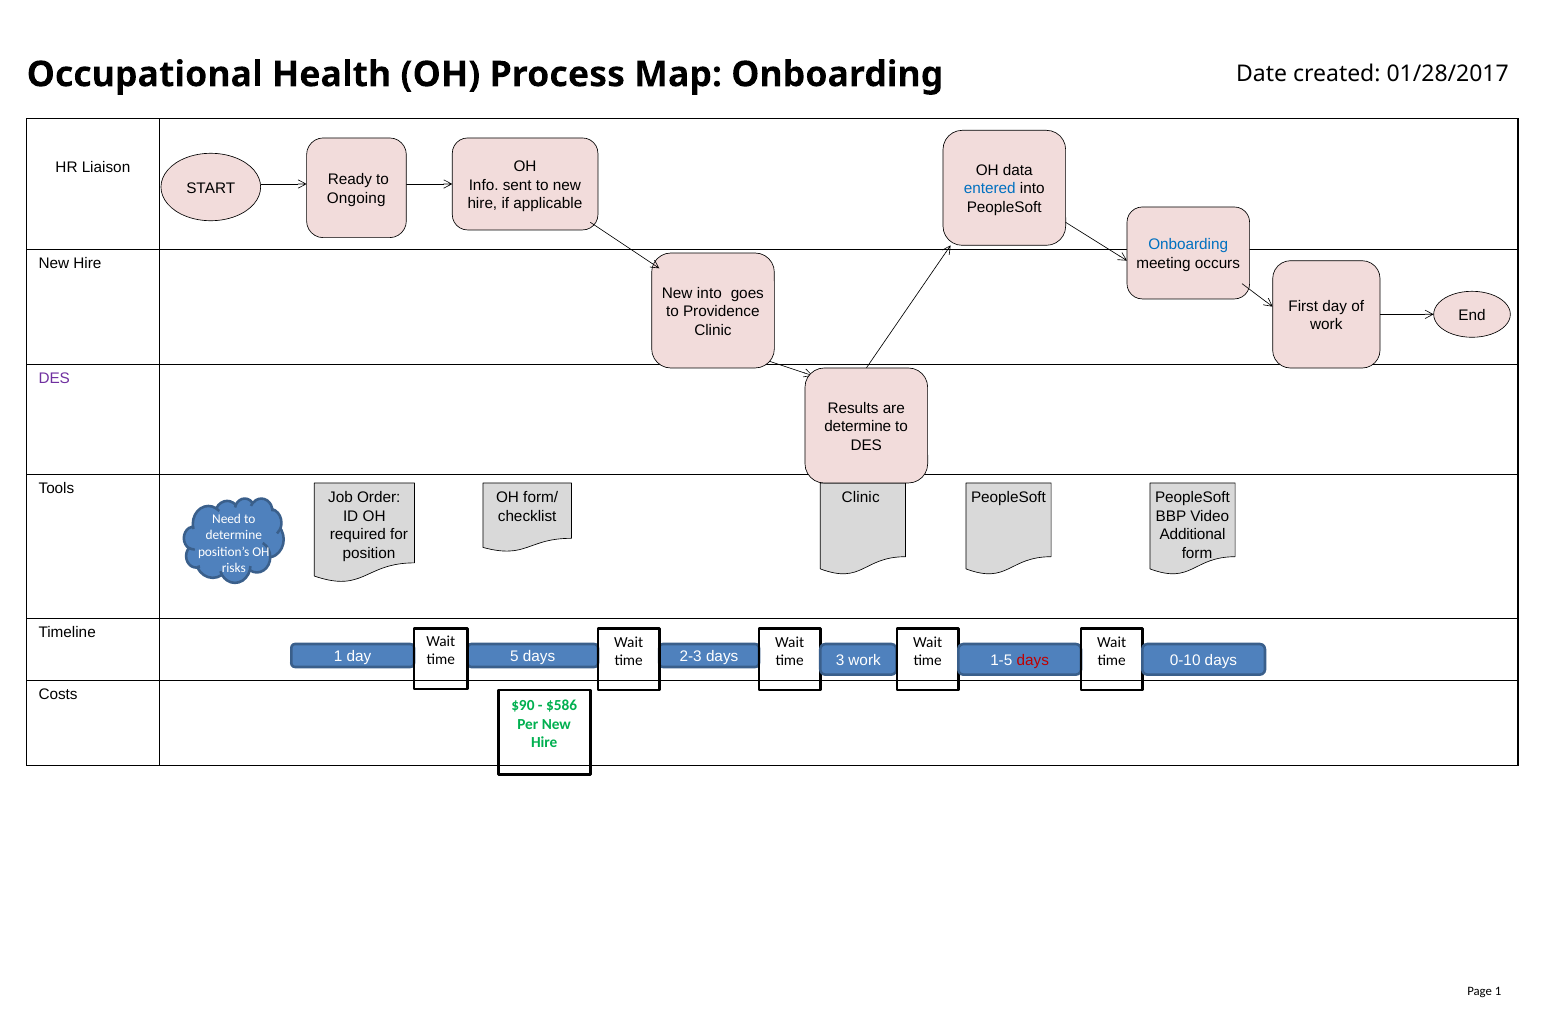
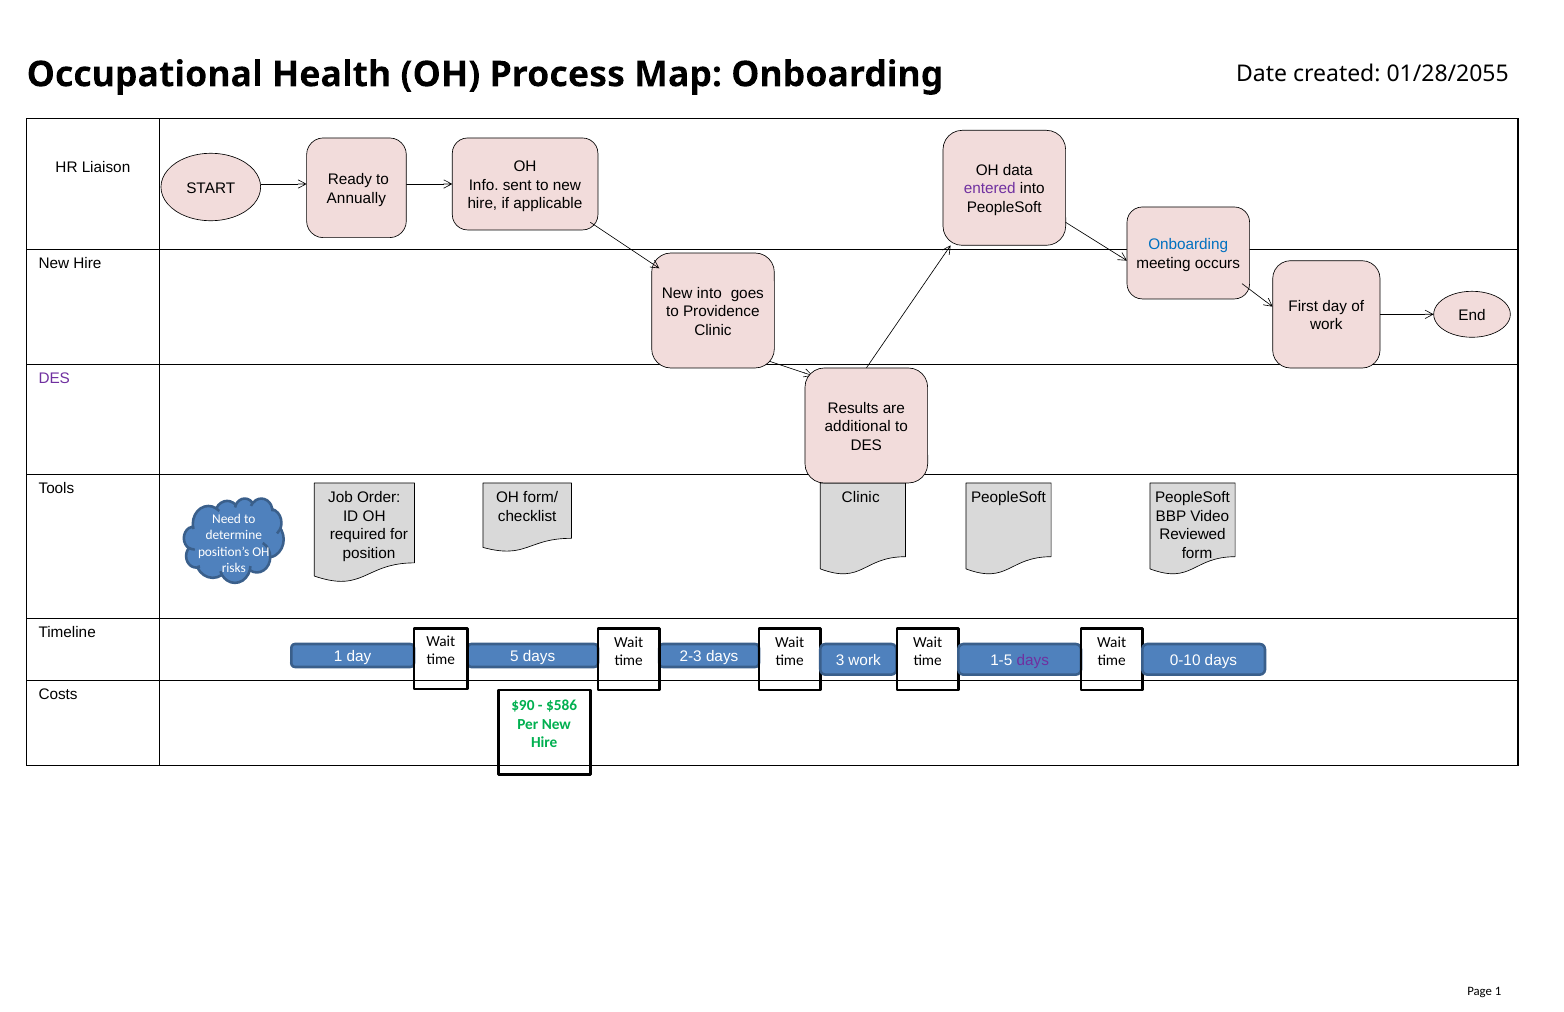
01/28/2017: 01/28/2017 -> 01/28/2055 (1448, 74)
entered colour: blue -> purple (990, 189)
Ongoing: Ongoing -> Annually (356, 198)
determine: determine -> additional (858, 427)
Additional: Additional -> Reviewed (1193, 535)
days colour: red -> purple (1033, 660)
